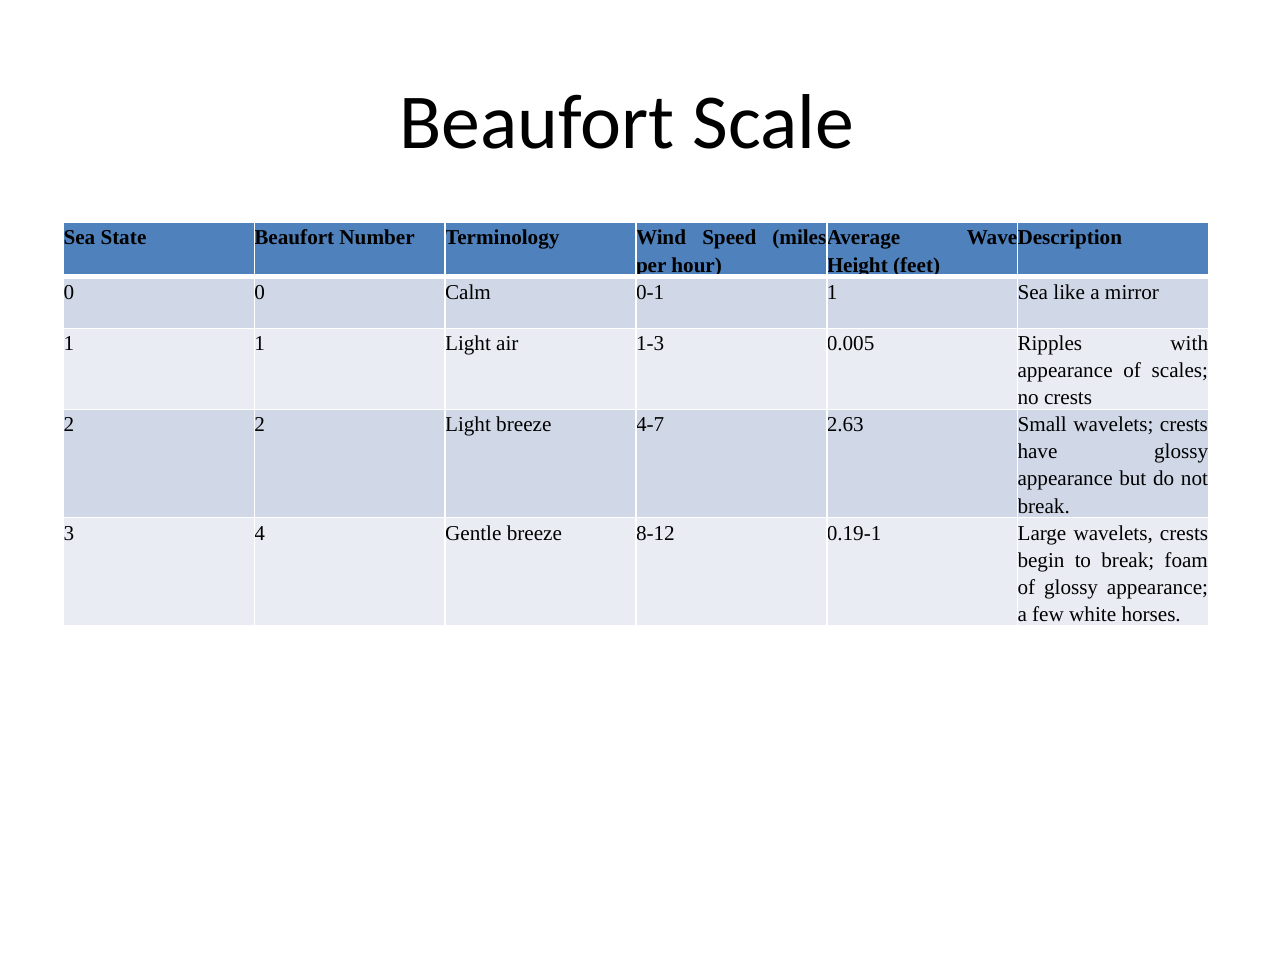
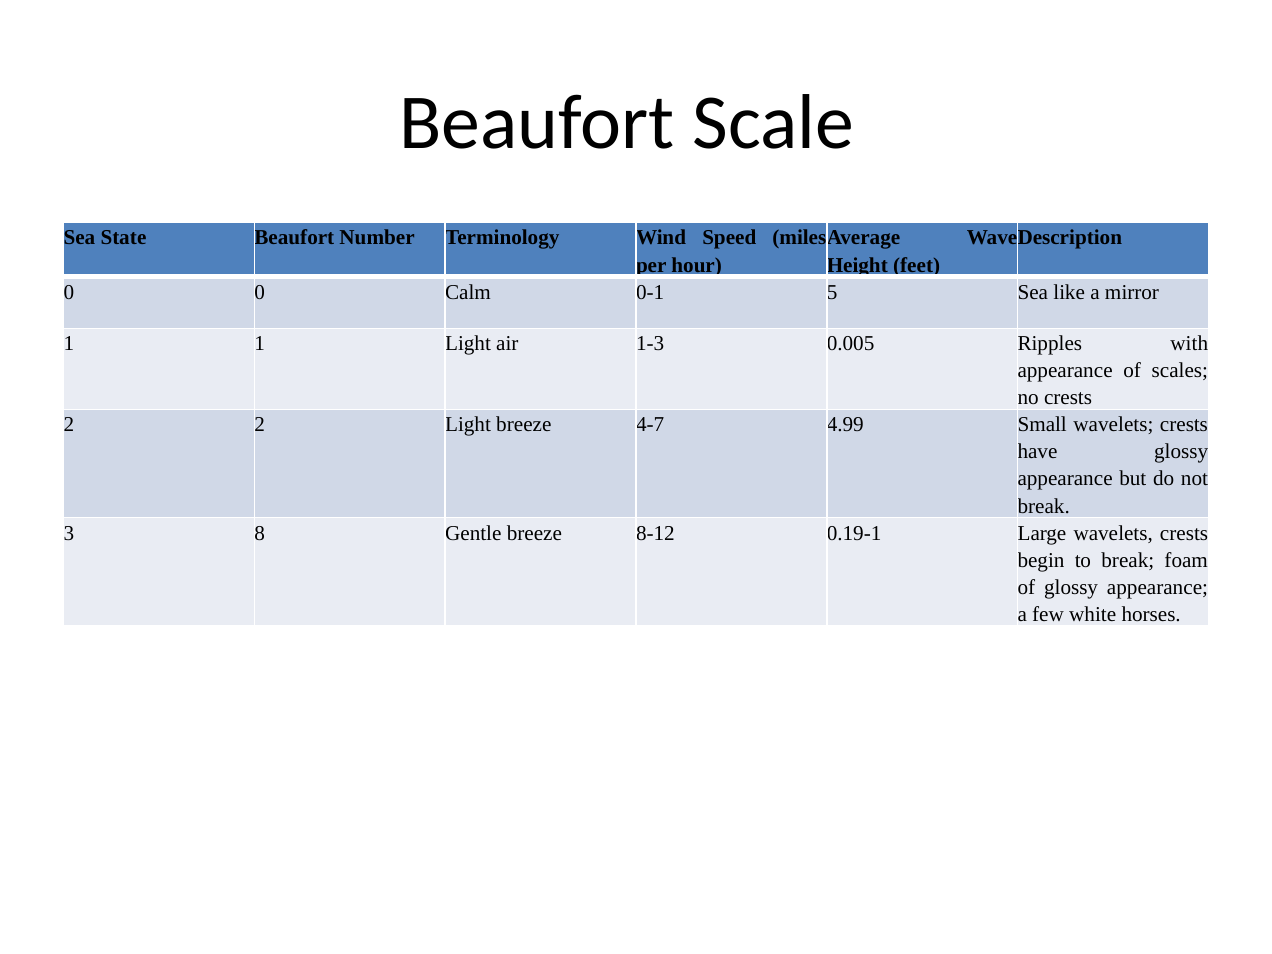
0-1 1: 1 -> 5 (832, 292)
2.63: 2.63 -> 4.99 (845, 425)
4: 4 -> 8 (260, 533)
